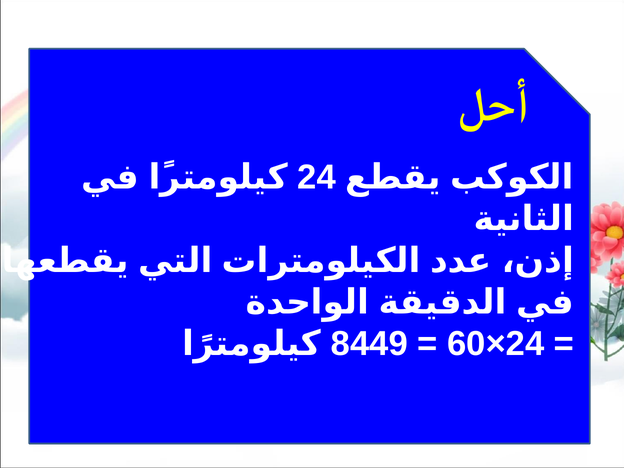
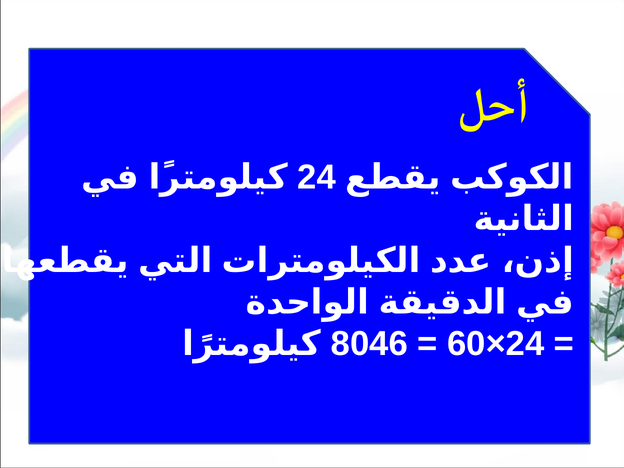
8449: 8449 -> 8046 (369, 344)
